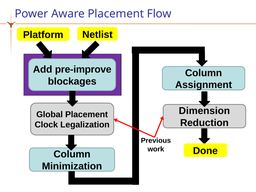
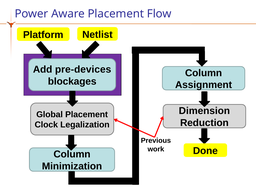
pre-improve: pre-improve -> pre-devices (83, 69)
